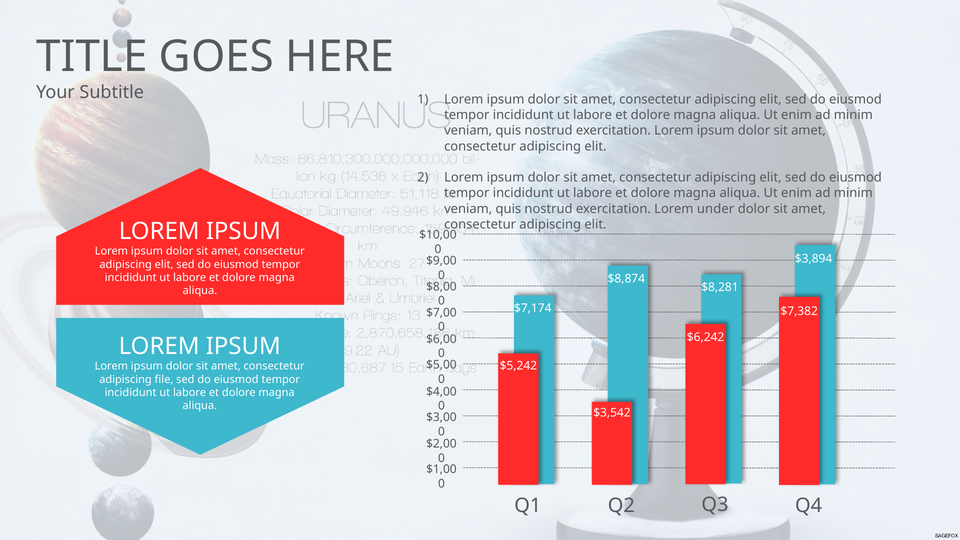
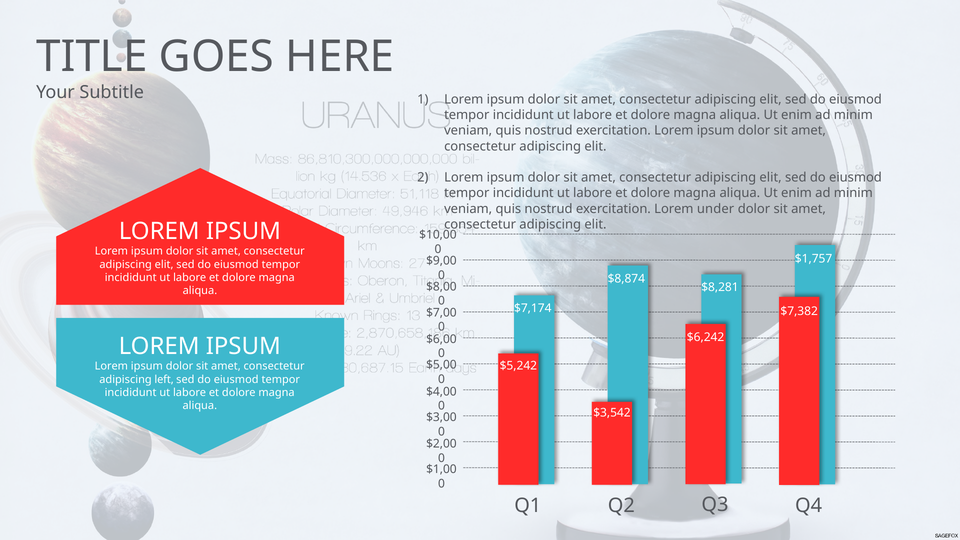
$3,894: $3,894 -> $1,757 (814, 259)
file: file -> left (164, 379)
